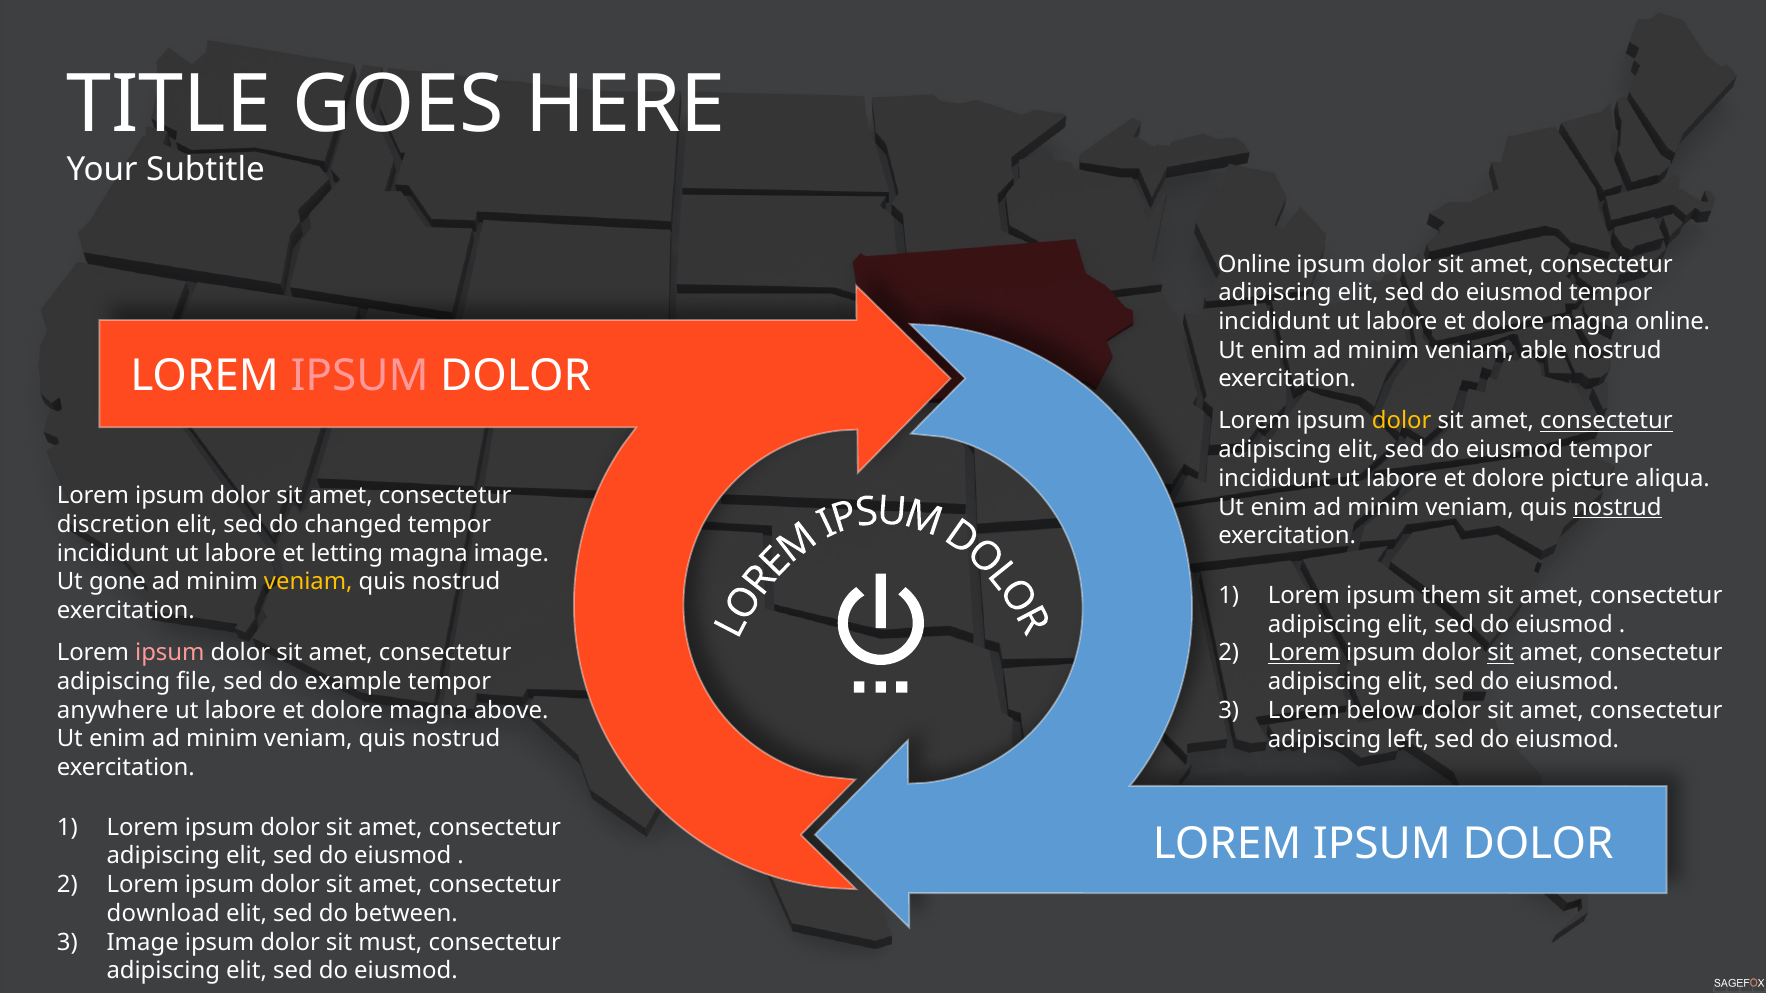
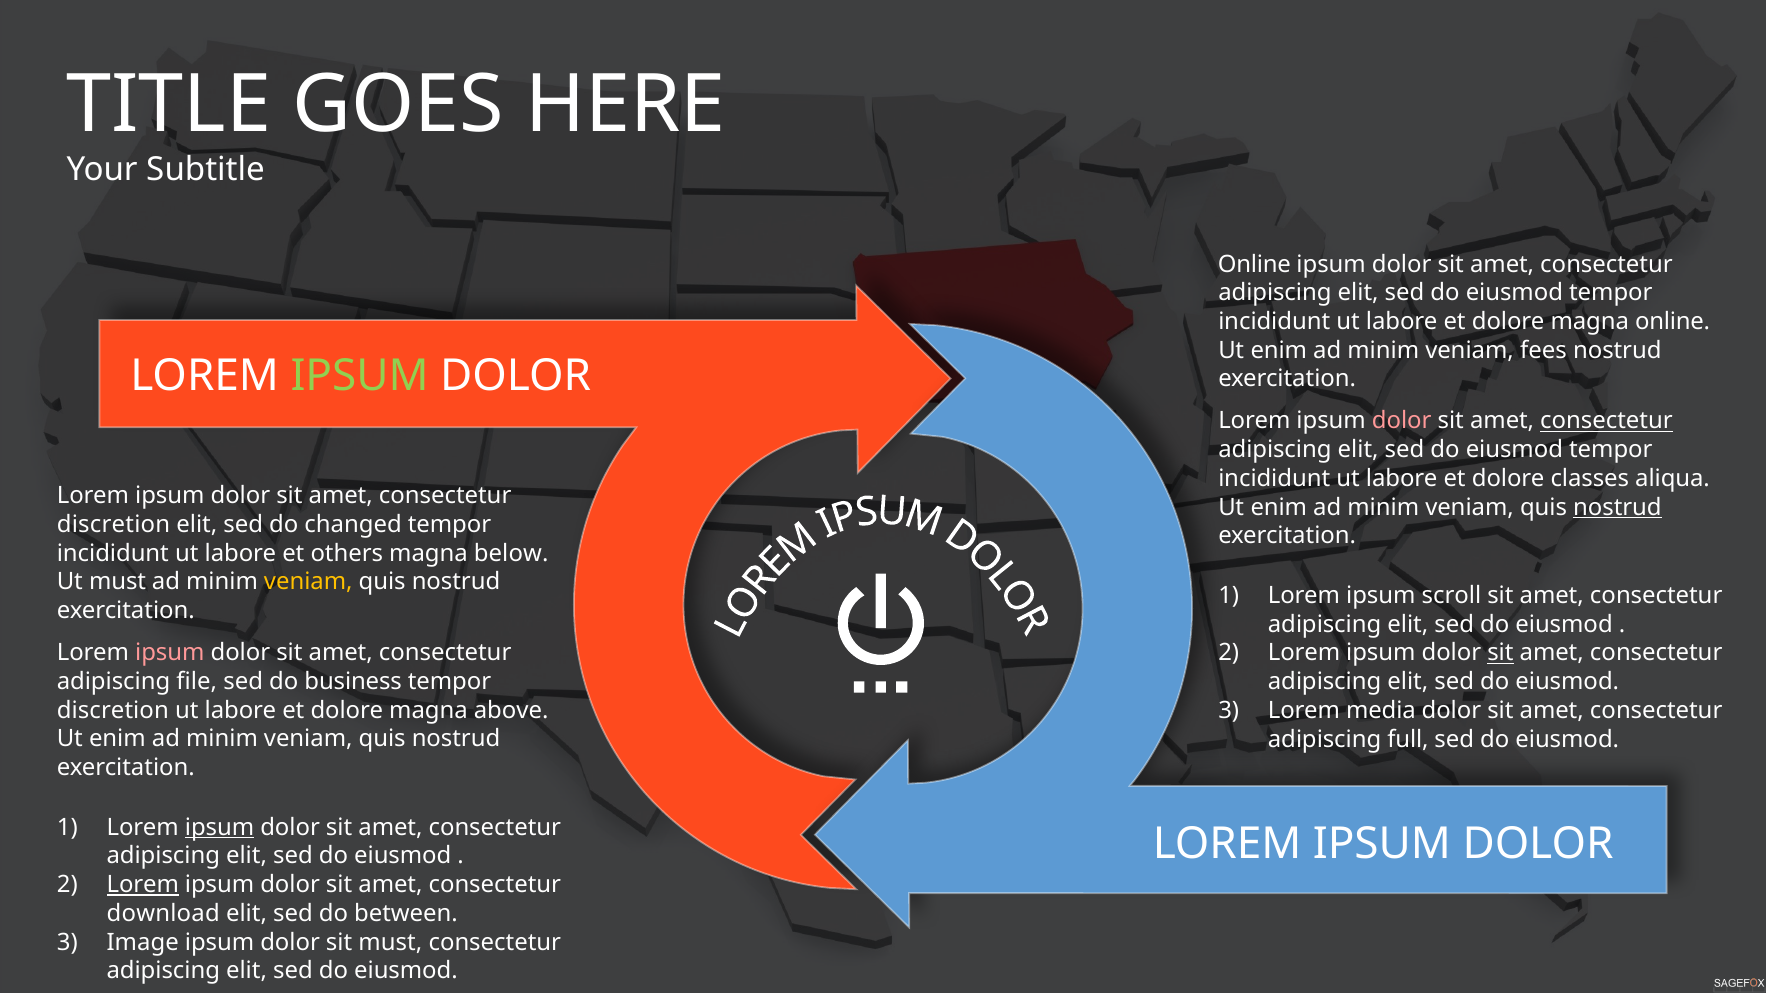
able: able -> fees (1543, 350)
IPSUM colour: pink -> light green (360, 376)
dolor colour: yellow -> pink (1402, 421)
picture: picture -> classes (1590, 479)
letting: letting -> others (347, 554)
magna image: image -> below (511, 554)
Ut gone: gone -> must (118, 582)
them: them -> scroll (1451, 596)
Lorem underline: present -> none (1304, 653)
example: example -> business (353, 682)
anywhere: anywhere -> discretion (113, 710)
below: below -> media (1381, 711)
left: left -> full (1408, 739)
ipsum underline: none -> present (220, 828)
Lorem underline: none -> present (143, 885)
